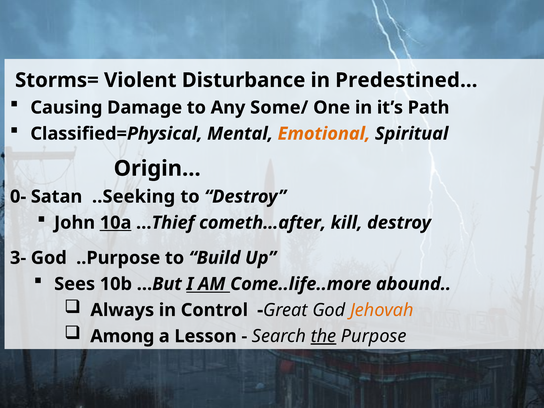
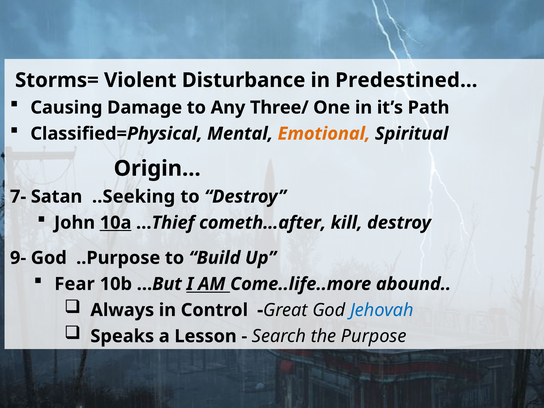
Some/: Some/ -> Three/ (279, 108)
0-: 0- -> 7- (18, 197)
3-: 3- -> 9- (18, 258)
Sees: Sees -> Fear (75, 284)
Jehovah colour: orange -> blue (382, 310)
Among: Among -> Speaks (122, 336)
the underline: present -> none (323, 336)
